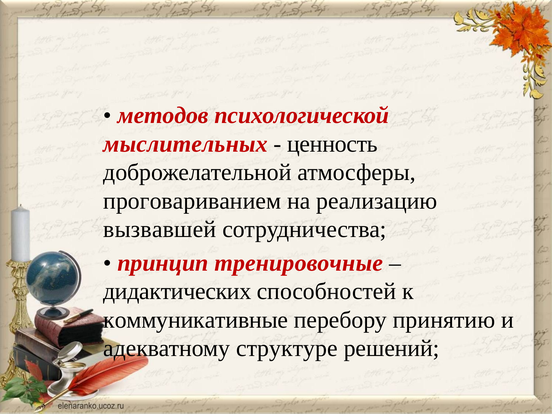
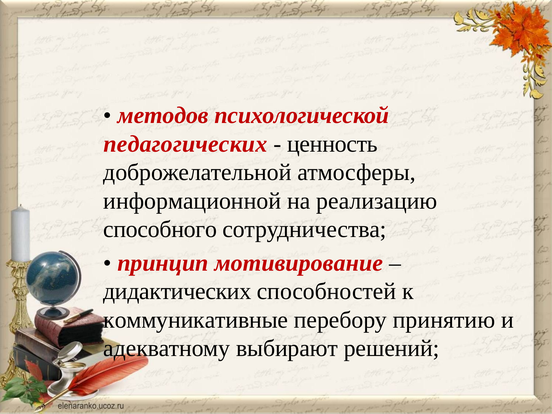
мыслительных: мыслительных -> педагогических (185, 144)
проговариванием: проговариванием -> информационной (192, 201)
вызвавшей: вызвавшей -> способного (160, 229)
тренировочные: тренировочные -> мотивирование (299, 263)
структуре: структуре -> выбирают (287, 348)
